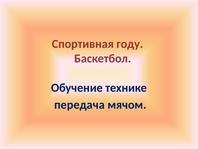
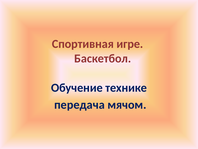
году: году -> игре (130, 44)
